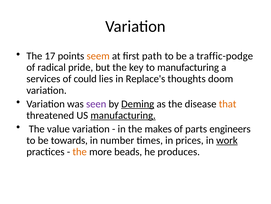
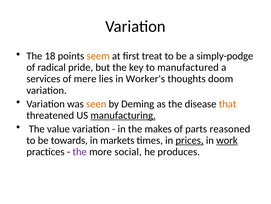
17: 17 -> 18 (50, 56)
path: path -> treat (152, 56)
traffic-podge: traffic-podge -> simply-podge (225, 56)
to manufacturing: manufacturing -> manufactured (188, 67)
could: could -> mere (85, 79)
Replace's: Replace's -> Worker's (145, 79)
seen colour: purple -> orange (96, 104)
Deming underline: present -> none (138, 104)
engineers: engineers -> reasoned (230, 128)
number: number -> markets (117, 140)
prices underline: none -> present (190, 140)
the colour: orange -> purple (80, 151)
beads: beads -> social (128, 151)
